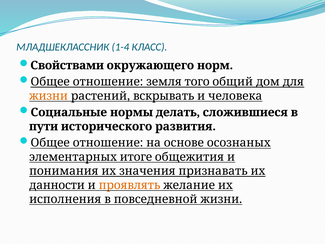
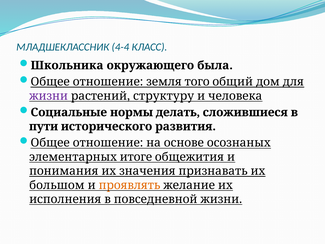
1-4: 1-4 -> 4-4 (120, 47)
Свойствами: Свойствами -> Школьника (67, 65)
норм: норм -> была (215, 65)
жизни colour: orange -> purple (49, 96)
вскрывать: вскрывать -> структуру (164, 96)
данности: данности -> большом (57, 185)
